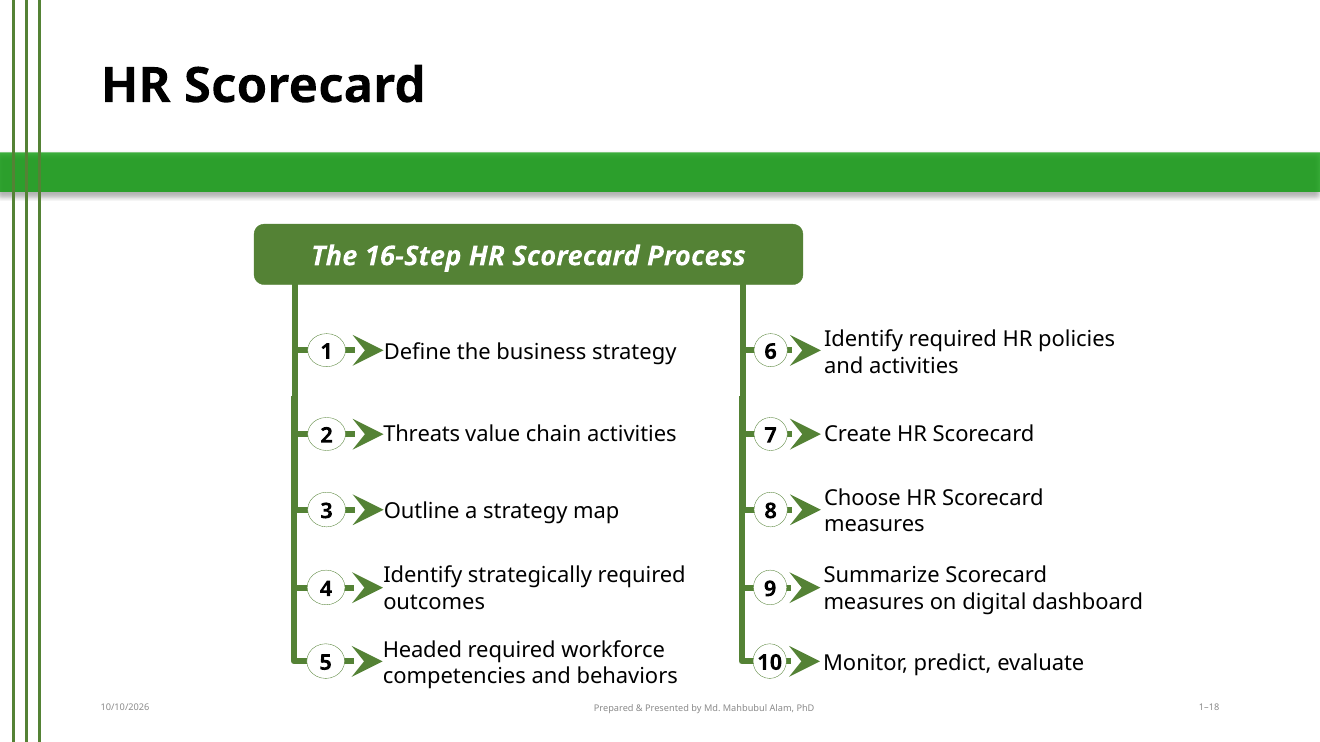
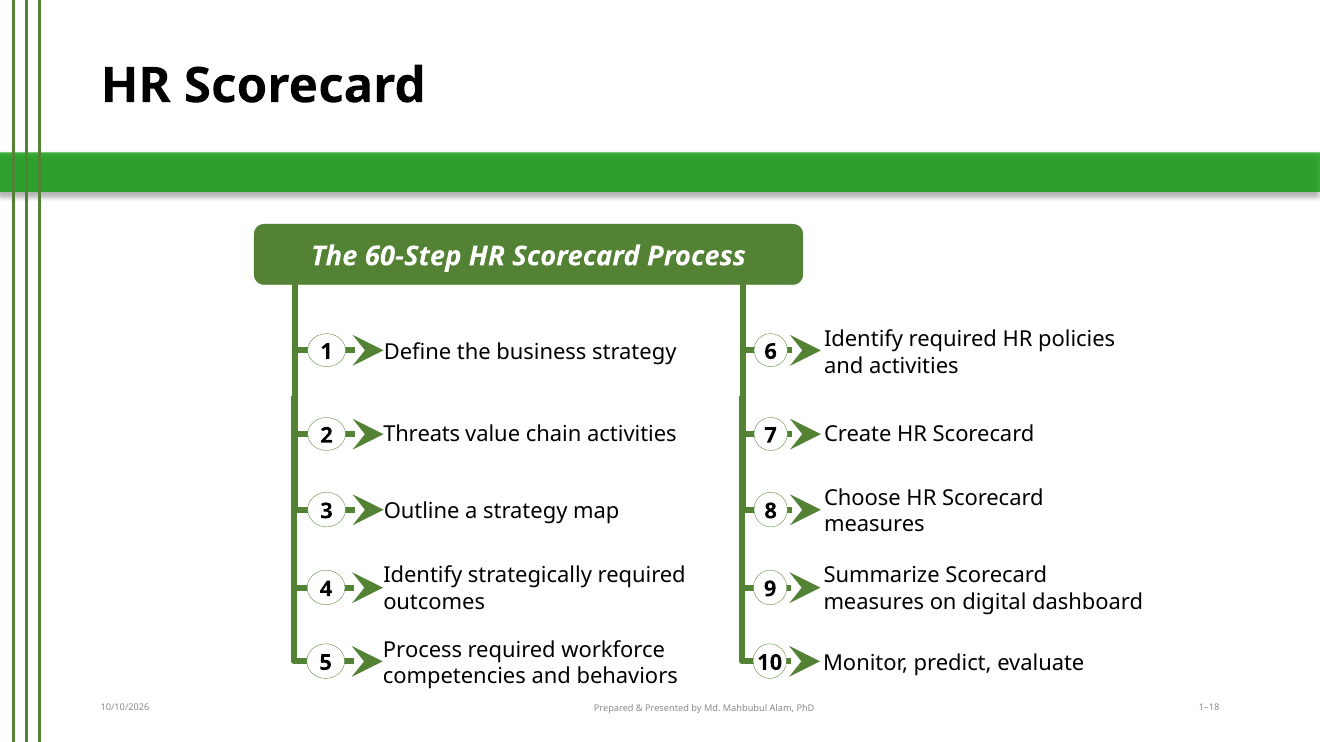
16-Step: 16-Step -> 60-Step (413, 256)
Headed: Headed -> Process (422, 651)
